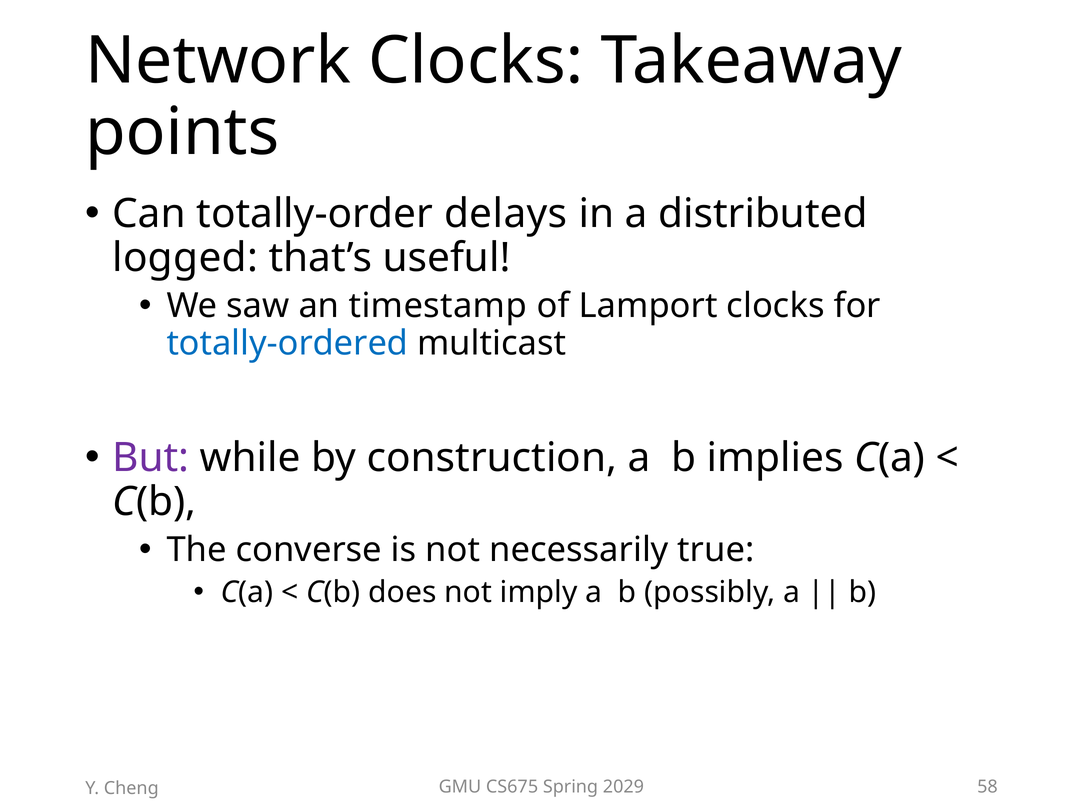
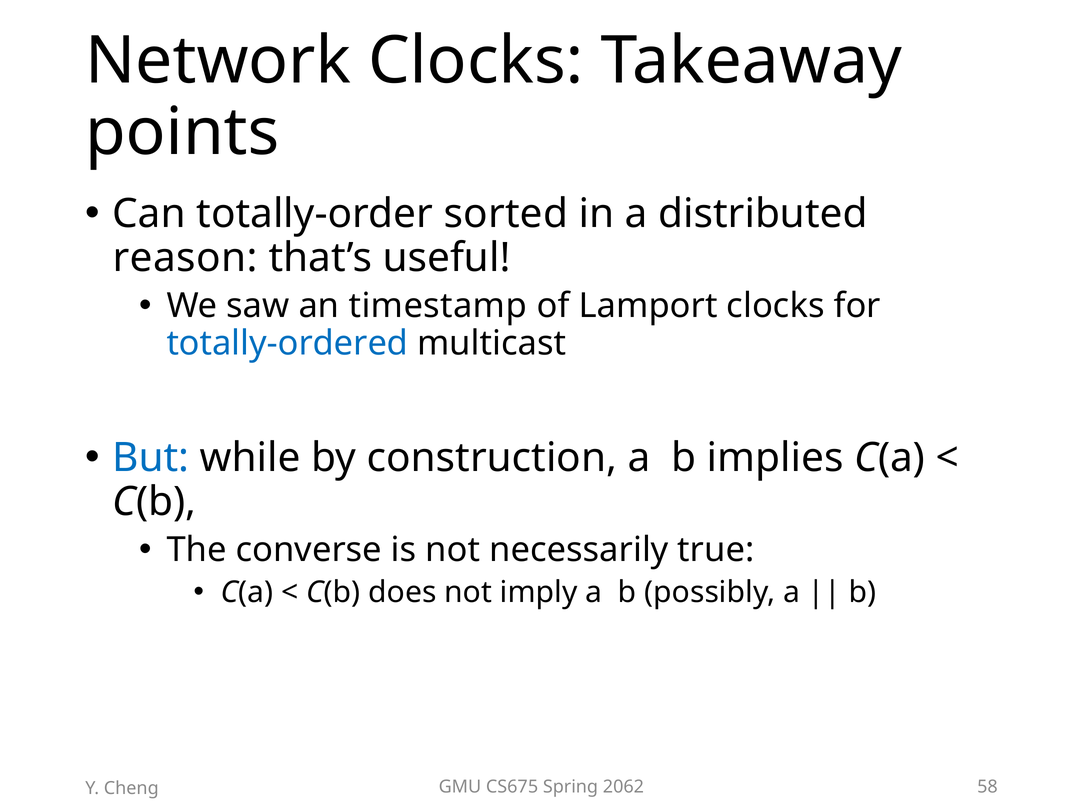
delays: delays -> sorted (506, 214)
logged: logged -> reason (185, 258)
But colour: purple -> blue (151, 458)
2029: 2029 -> 2062 (623, 787)
